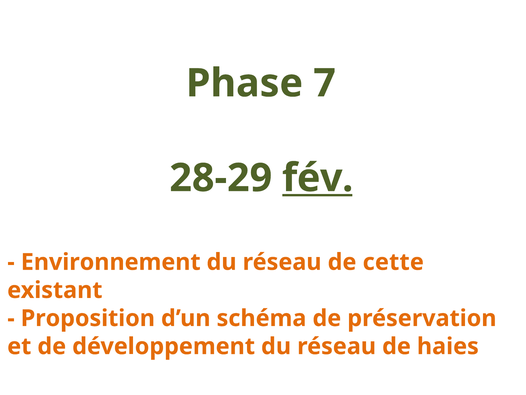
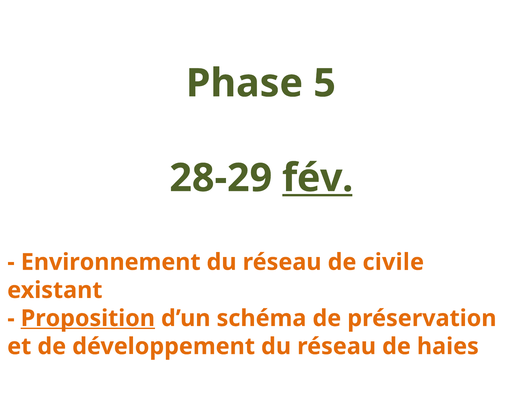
7: 7 -> 5 (325, 83)
cette: cette -> civile (393, 262)
Proposition underline: none -> present (88, 318)
